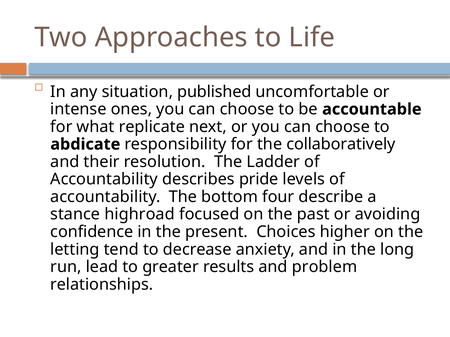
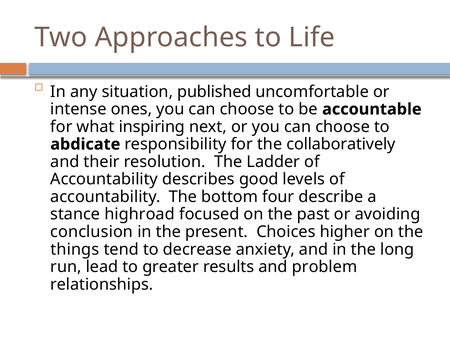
replicate: replicate -> inspiring (152, 127)
pride: pride -> good (259, 180)
confidence: confidence -> conclusion (92, 232)
letting: letting -> things (75, 250)
